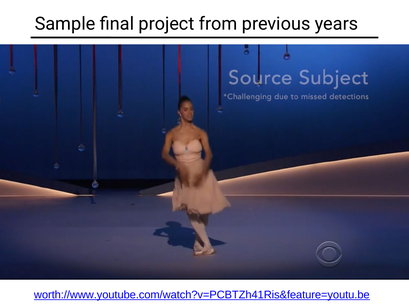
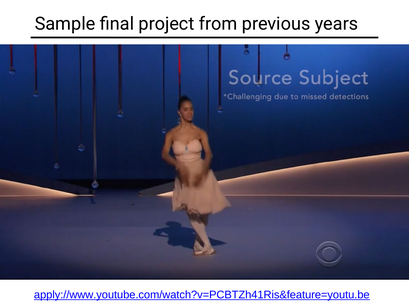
worth://www.youtube.com/watch?v=PCBTZh41Ris&feature=youtu.be: worth://www.youtube.com/watch?v=PCBTZh41Ris&feature=youtu.be -> apply://www.youtube.com/watch?v=PCBTZh41Ris&feature=youtu.be (202, 294)
